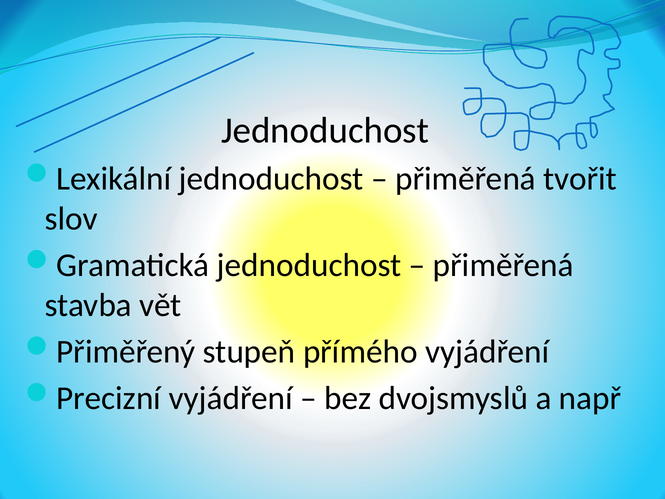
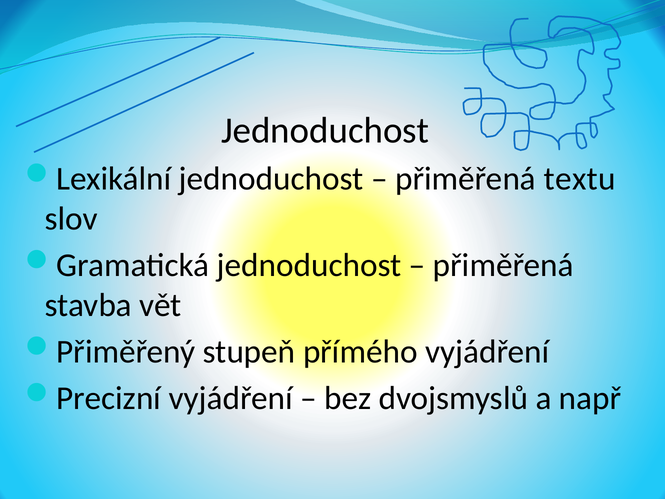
tvořit: tvořit -> textu (580, 179)
